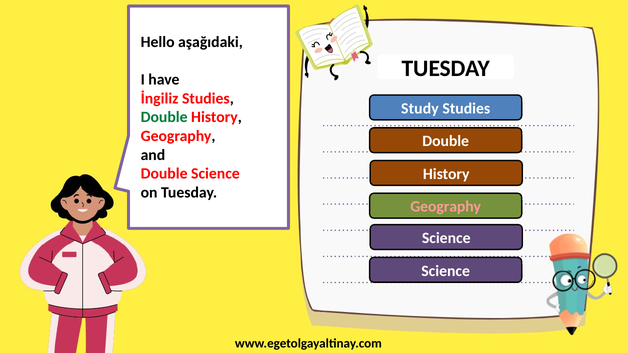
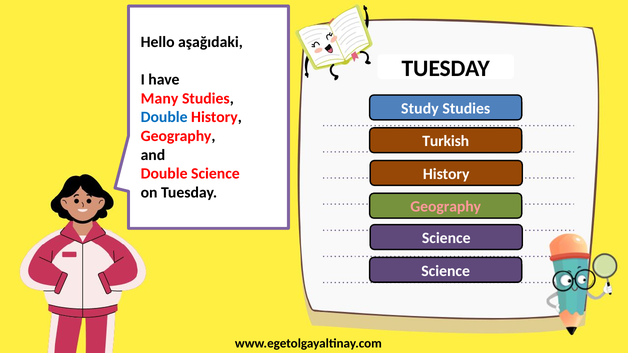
İngiliz: İngiliz -> Many (160, 99)
Double colour: green -> blue (164, 117)
Double: Double -> Turkish (446, 141)
